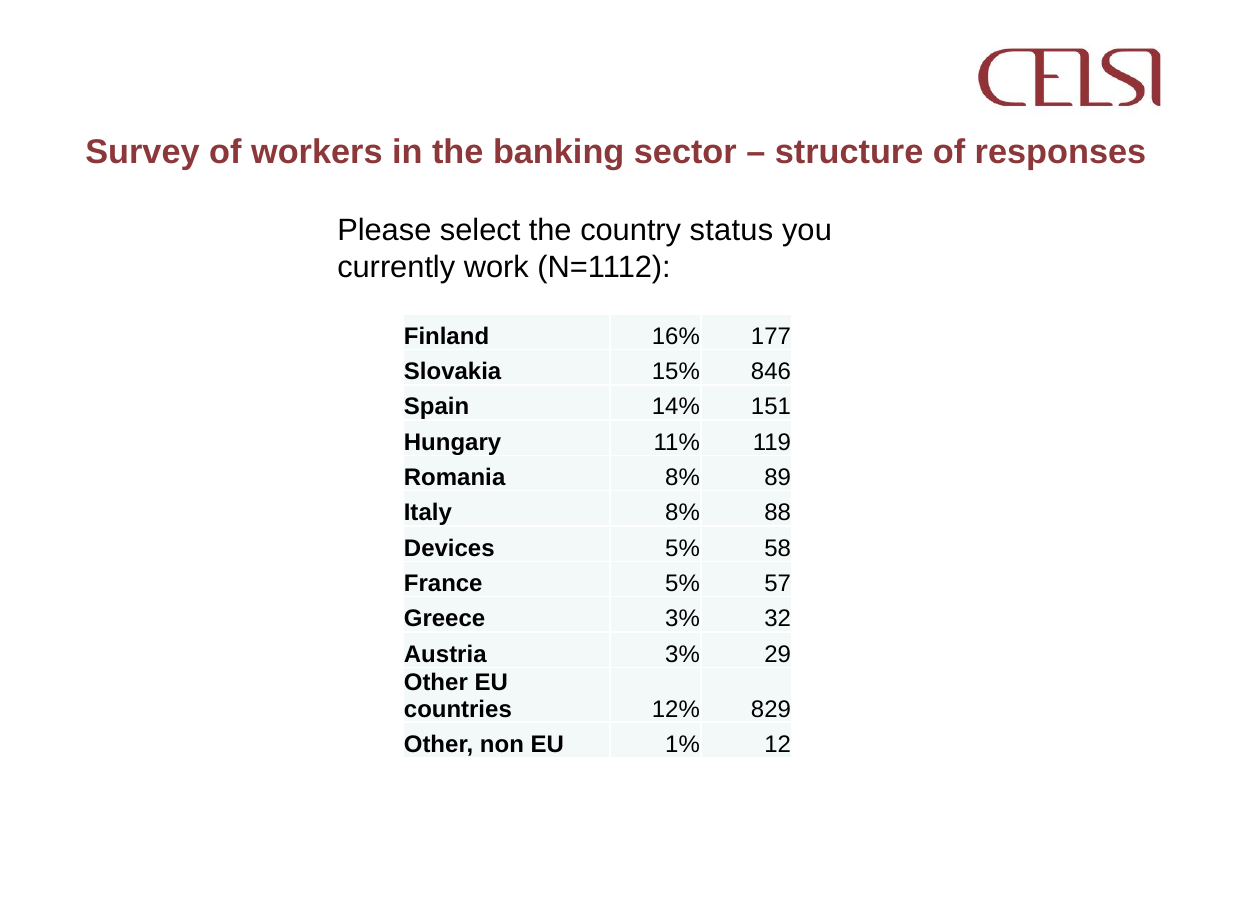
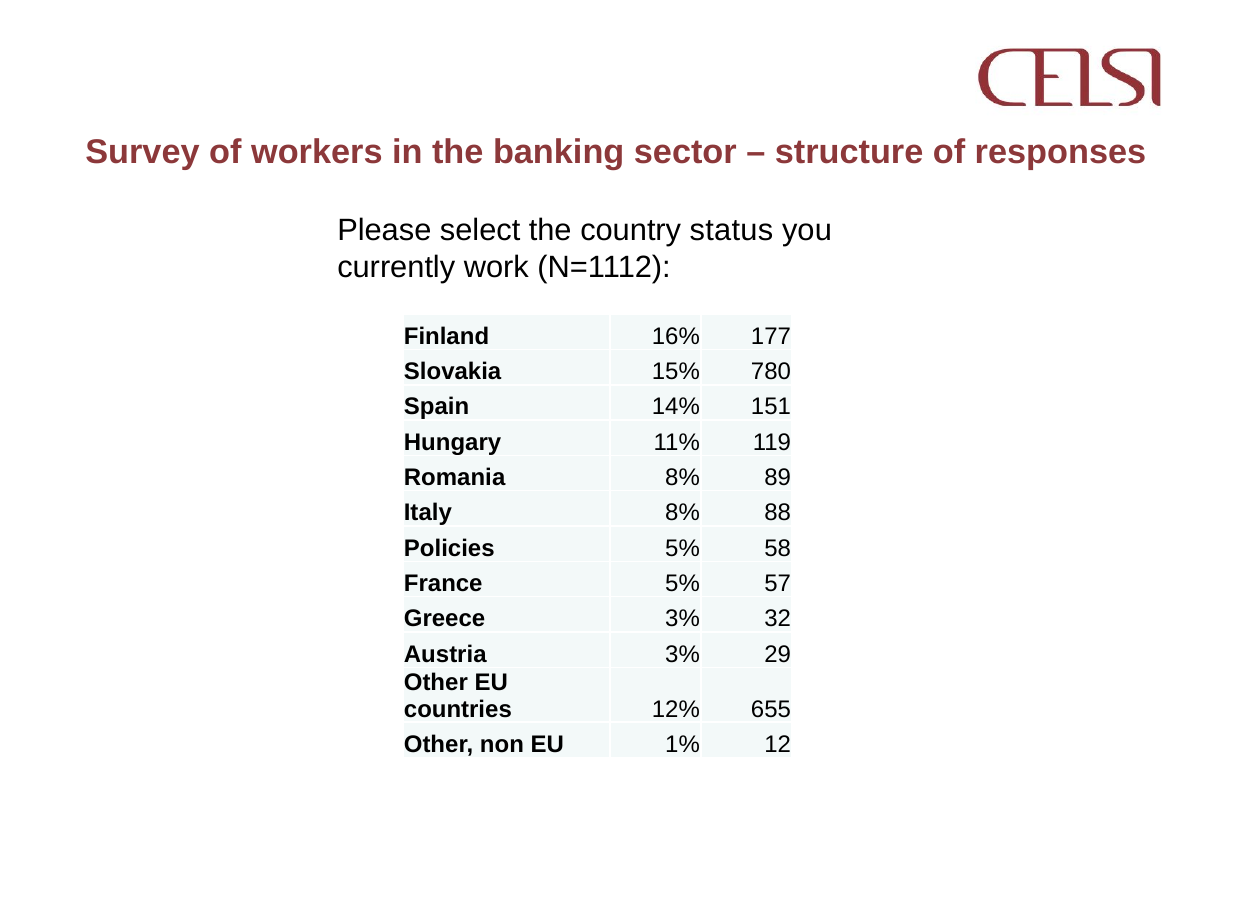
846: 846 -> 780 (771, 372)
Devices: Devices -> Policies (449, 549)
829: 829 -> 655 (771, 710)
